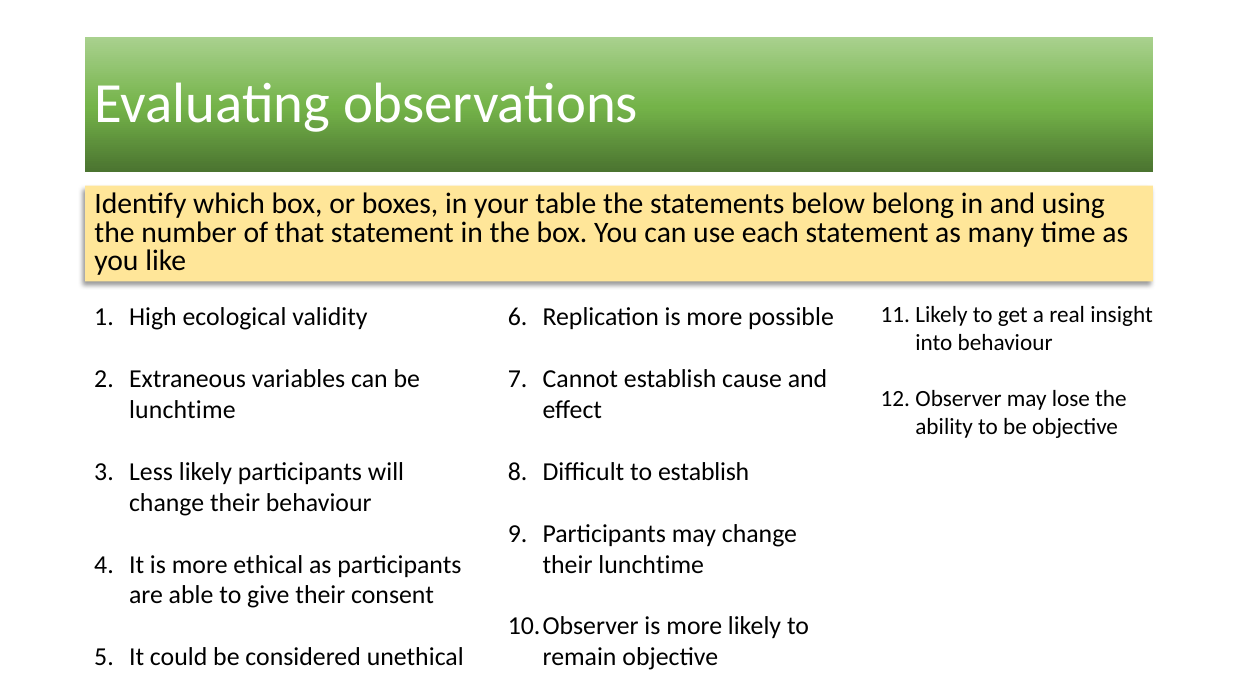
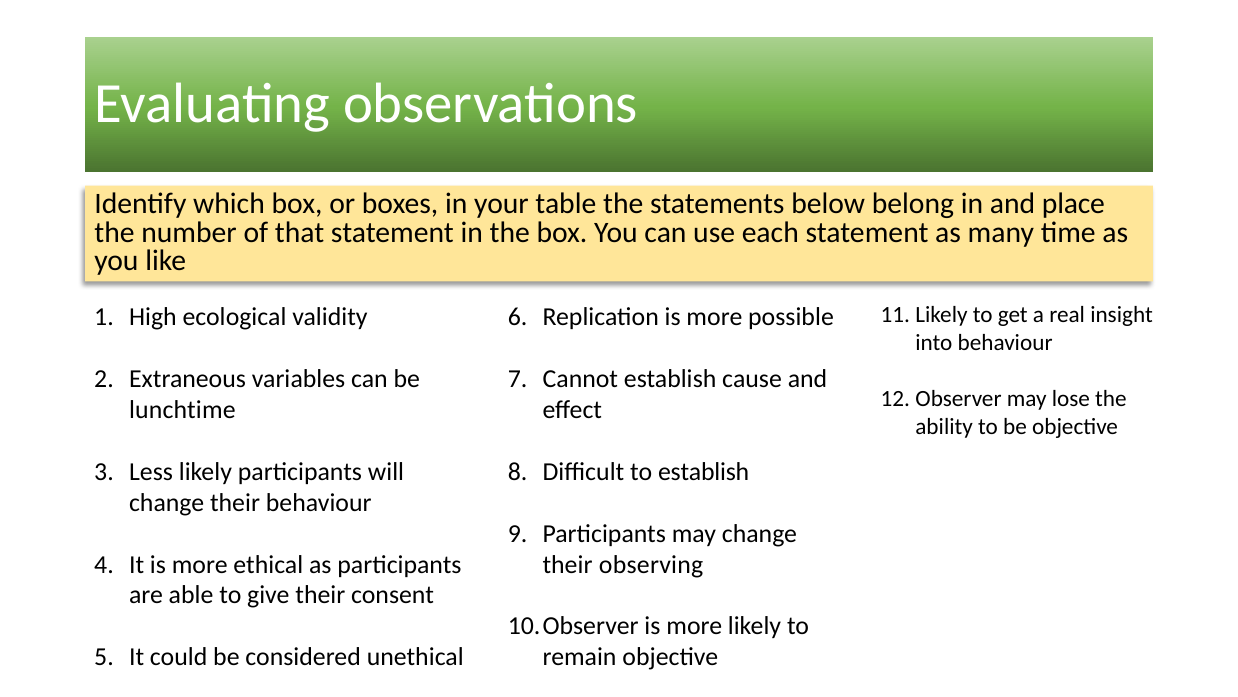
using: using -> place (1073, 203)
their lunchtime: lunchtime -> observing (651, 564)
